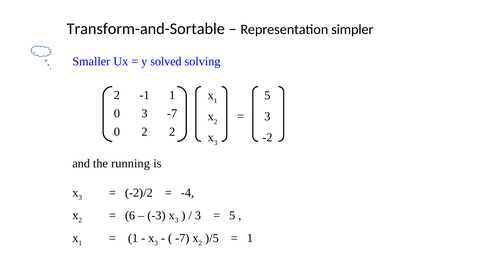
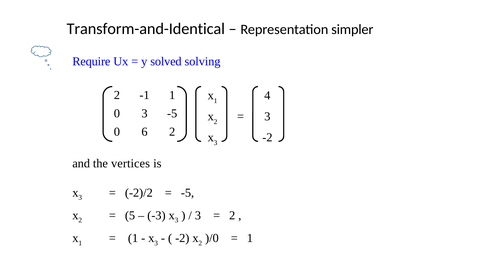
Transform-and-Sortable: Transform-and-Sortable -> Transform-and-Identical (146, 29)
Smaller: Smaller -> Require (91, 61)
1 5: 5 -> 4 (267, 96)
3 -7: -7 -> -5 (172, 114)
0 2: 2 -> 6 (145, 132)
running: running -> vertices (131, 164)
-4: -4 -> -5 (187, 193)
6: 6 -> 5 (130, 216)
5: 5 -> 2 (232, 216)
-7: -7 -> -2 (182, 239)
)/5: )/5 -> )/0 (212, 239)
